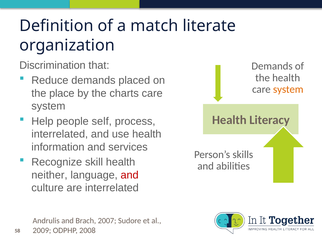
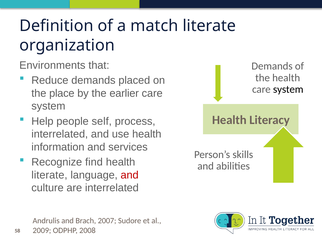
Discrimination: Discrimination -> Environments (52, 65)
system colour: orange -> black (288, 89)
charts: charts -> earlier (124, 93)
skill: skill -> find (94, 162)
neither: neither -> literate (49, 175)
